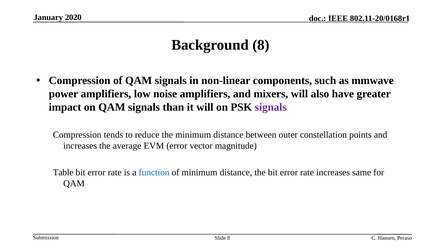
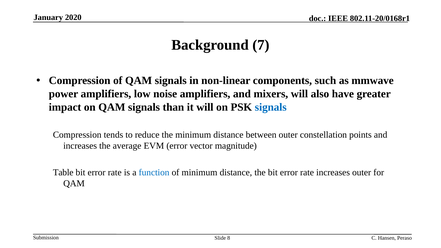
Background 8: 8 -> 7 (261, 45)
signals colour: purple -> blue (271, 107)
increases same: same -> outer (362, 173)
